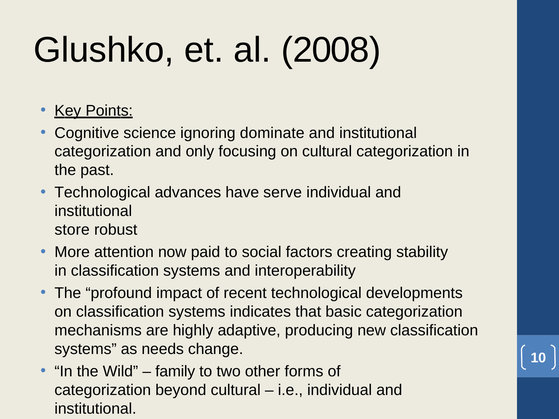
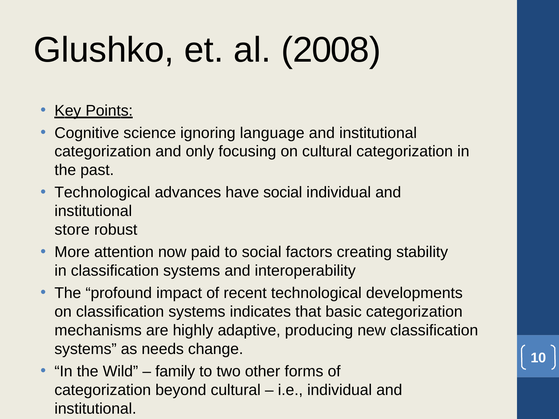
dominate: dominate -> language (272, 133)
have serve: serve -> social (283, 193)
